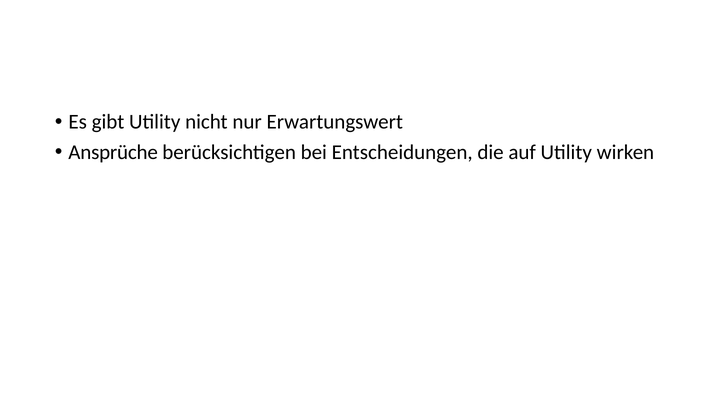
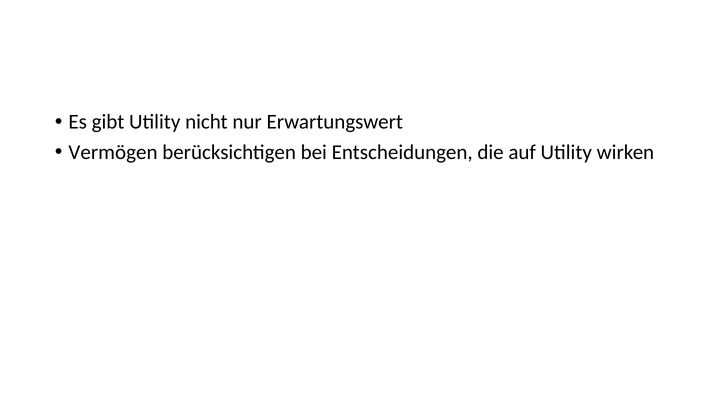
Ansprüche: Ansprüche -> Vermögen (113, 152)
